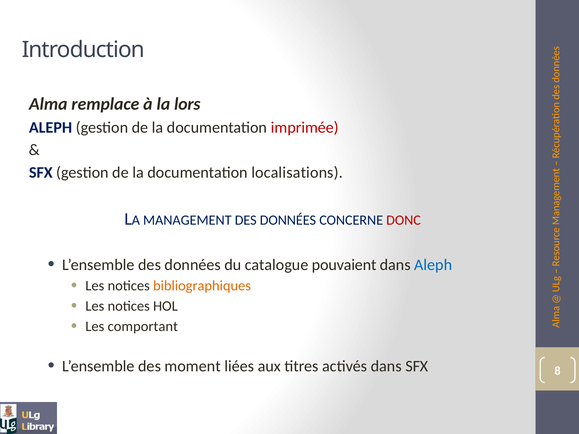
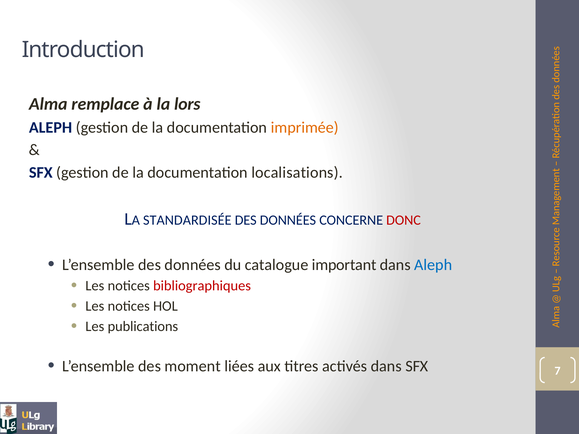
imprimée colour: red -> orange (305, 128)
MANAGEMENT: MANAGEMENT -> STANDARDISÉE (187, 220)
pouvaient: pouvaient -> important (344, 265)
bibliographiques colour: orange -> red (202, 286)
comportant: comportant -> publications (143, 327)
8: 8 -> 7 (558, 371)
